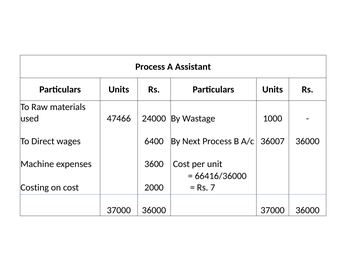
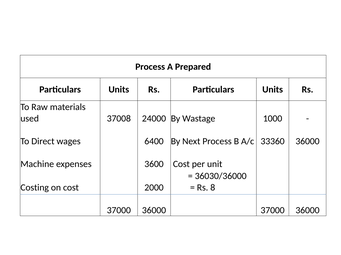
Assistant: Assistant -> Prepared (193, 67)
47466: 47466 -> 37008 (119, 119)
36007: 36007 -> 33360 (273, 142)
66416/36000: 66416/36000 -> 36030/36000 (221, 176)
7: 7 -> 8 (213, 188)
